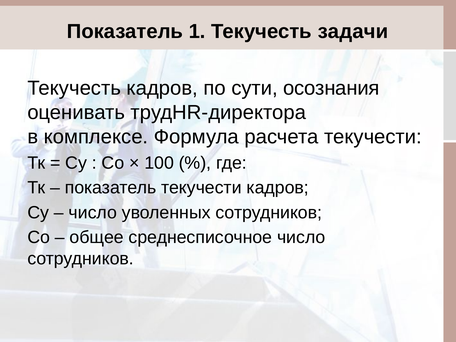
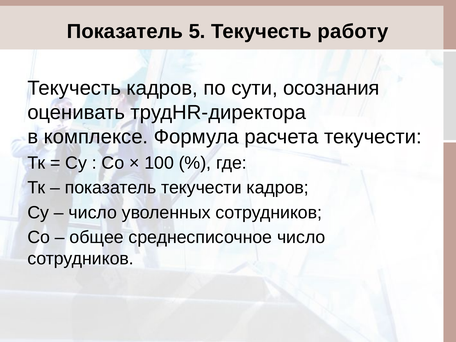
1: 1 -> 5 (197, 32)
задачи: задачи -> работу (353, 32)
